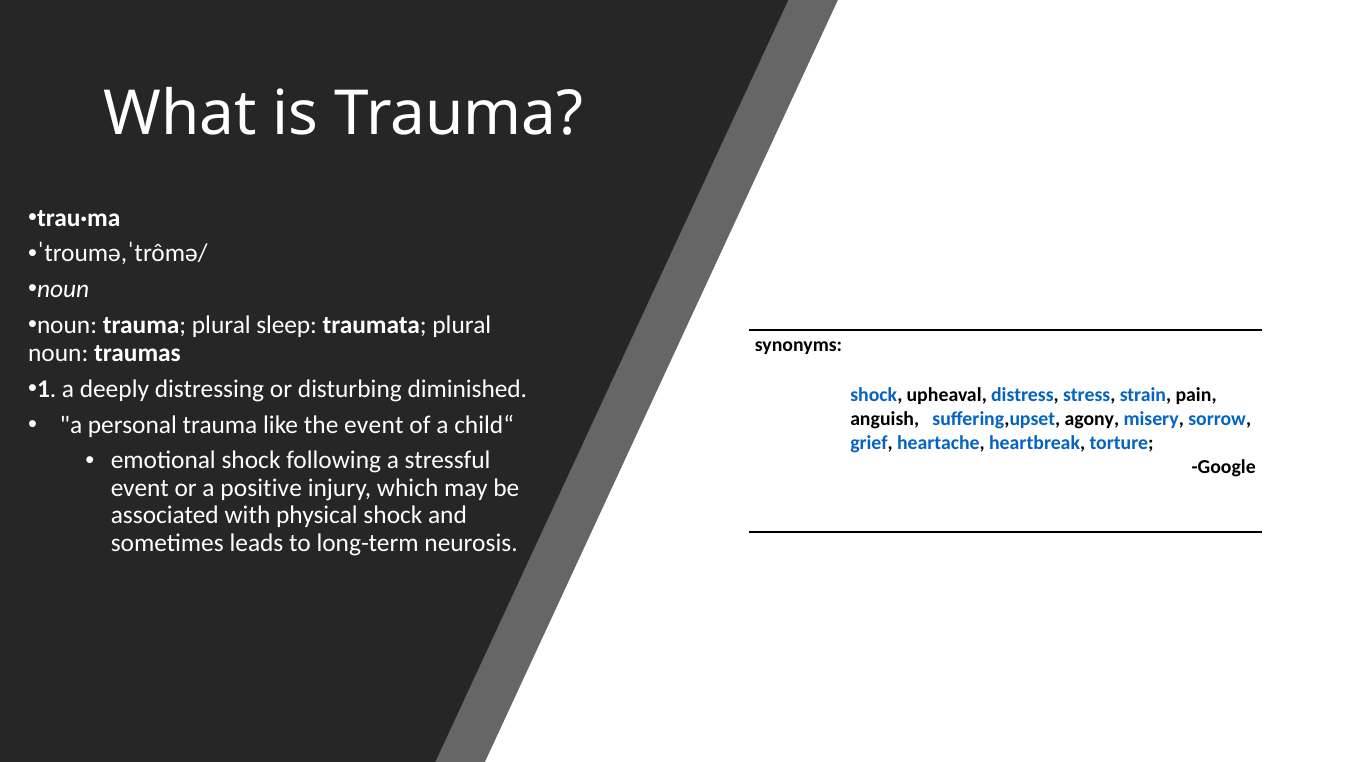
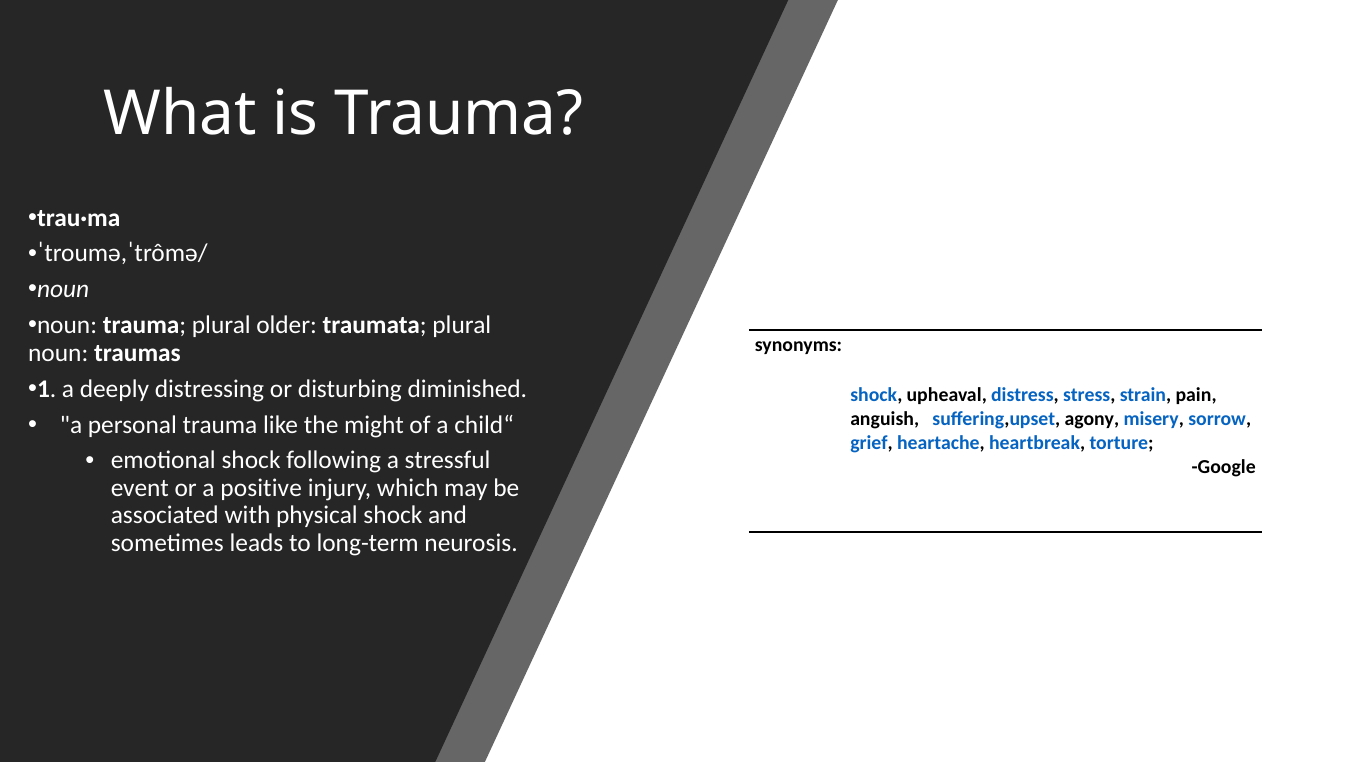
sleep: sleep -> older (287, 325)
the event: event -> might (374, 425)
